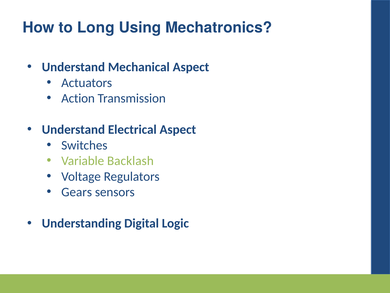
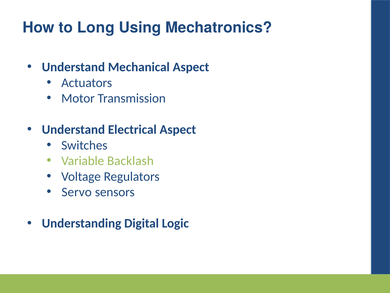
Action: Action -> Motor (78, 98)
Gears: Gears -> Servo (77, 192)
